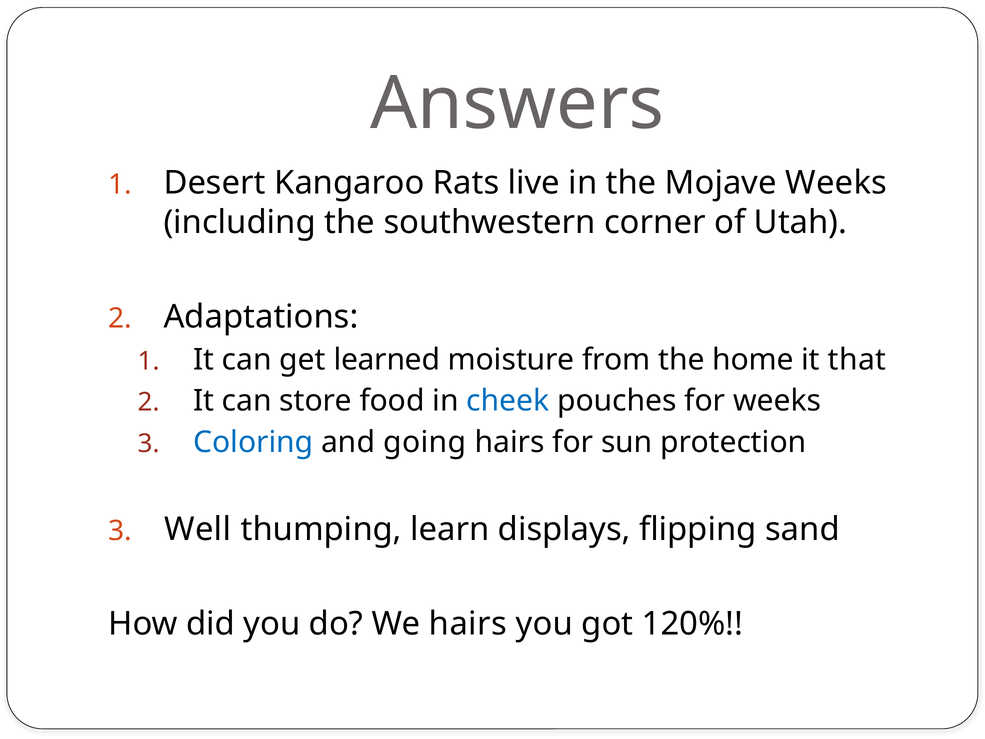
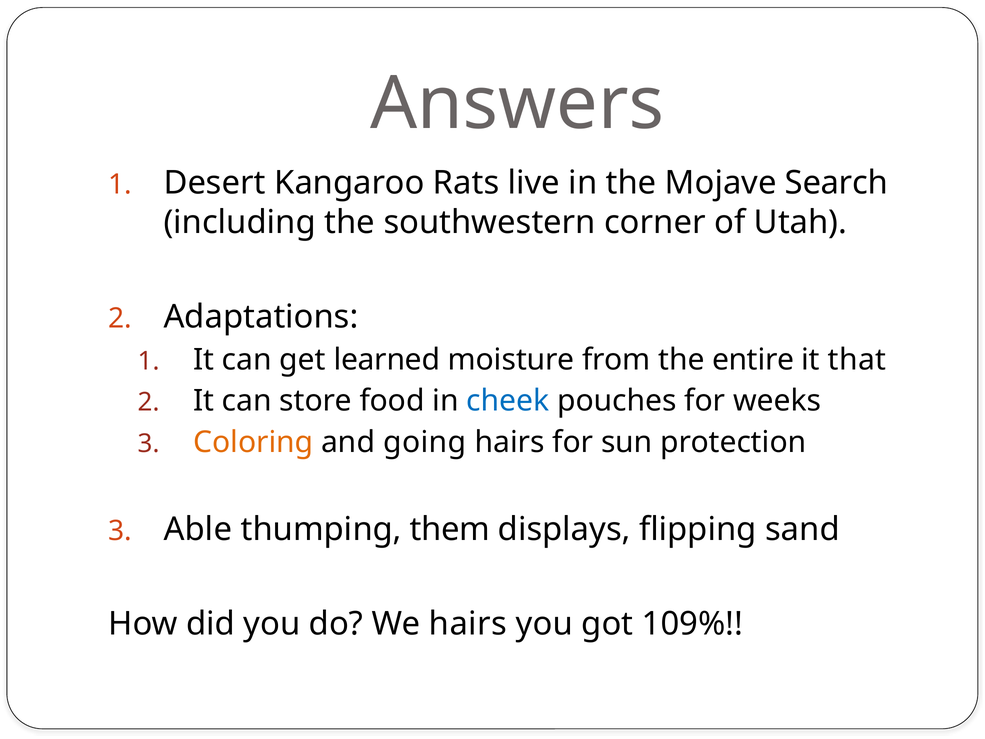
Mojave Weeks: Weeks -> Search (836, 183)
home: home -> entire (753, 360)
Coloring colour: blue -> orange (253, 442)
Well: Well -> Able (198, 529)
learn: learn -> them (450, 529)
120%: 120% -> 109% (692, 624)
